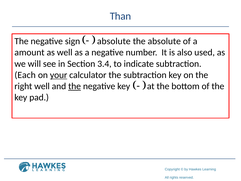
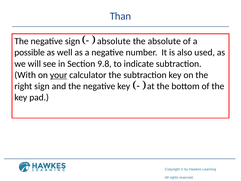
amount: amount -> possible (30, 52)
3.4: 3.4 -> 9.8 (104, 64)
Each: Each -> With (25, 75)
right well: well -> sign (42, 86)
the underline: present -> none (75, 86)
